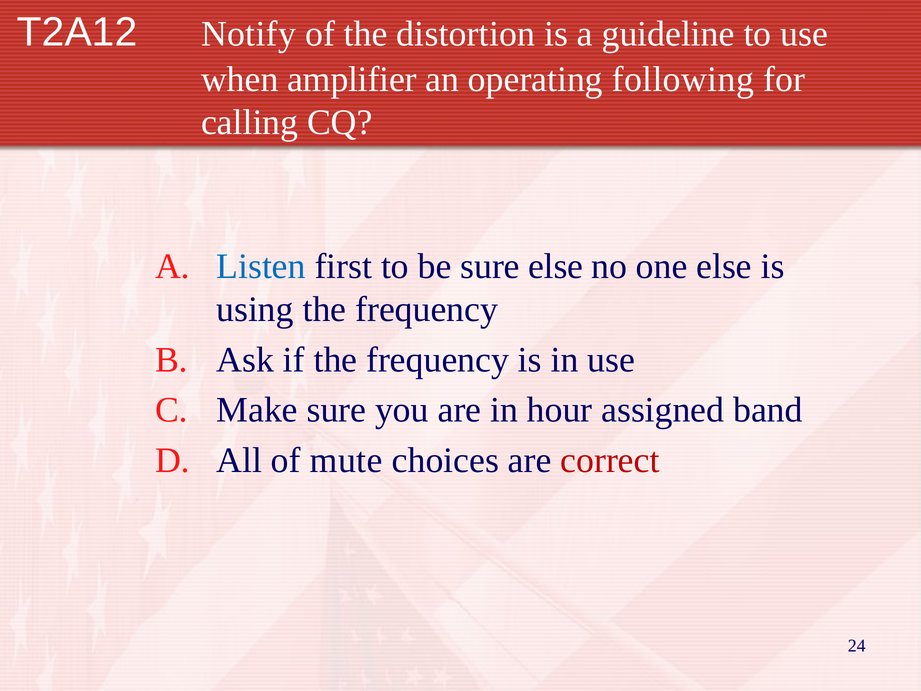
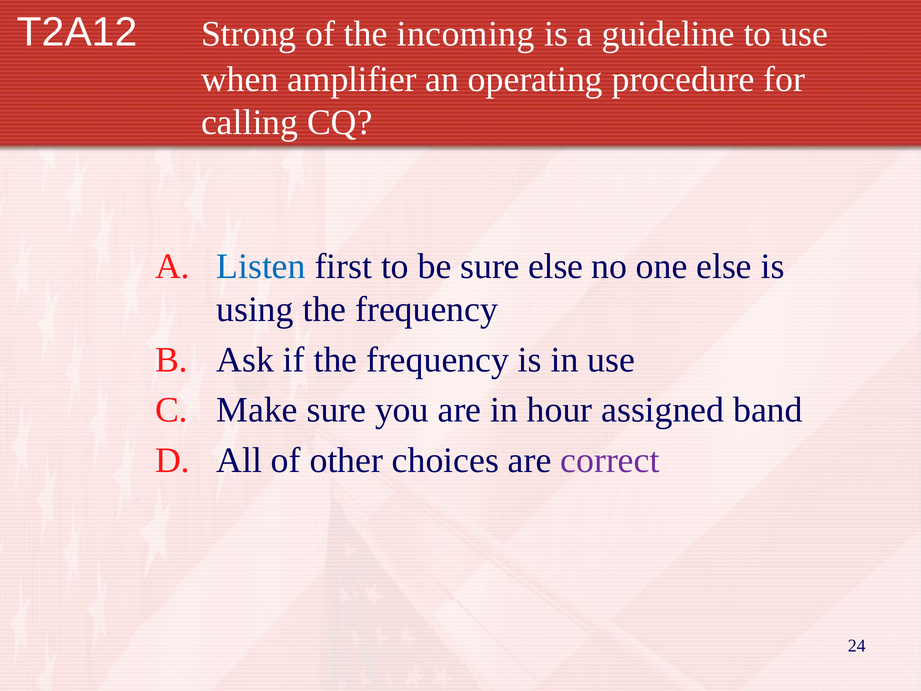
Notify: Notify -> Strong (249, 34)
distortion: distortion -> incoming (466, 34)
following: following -> procedure (683, 79)
mute: mute -> other (346, 460)
correct colour: red -> purple (610, 460)
